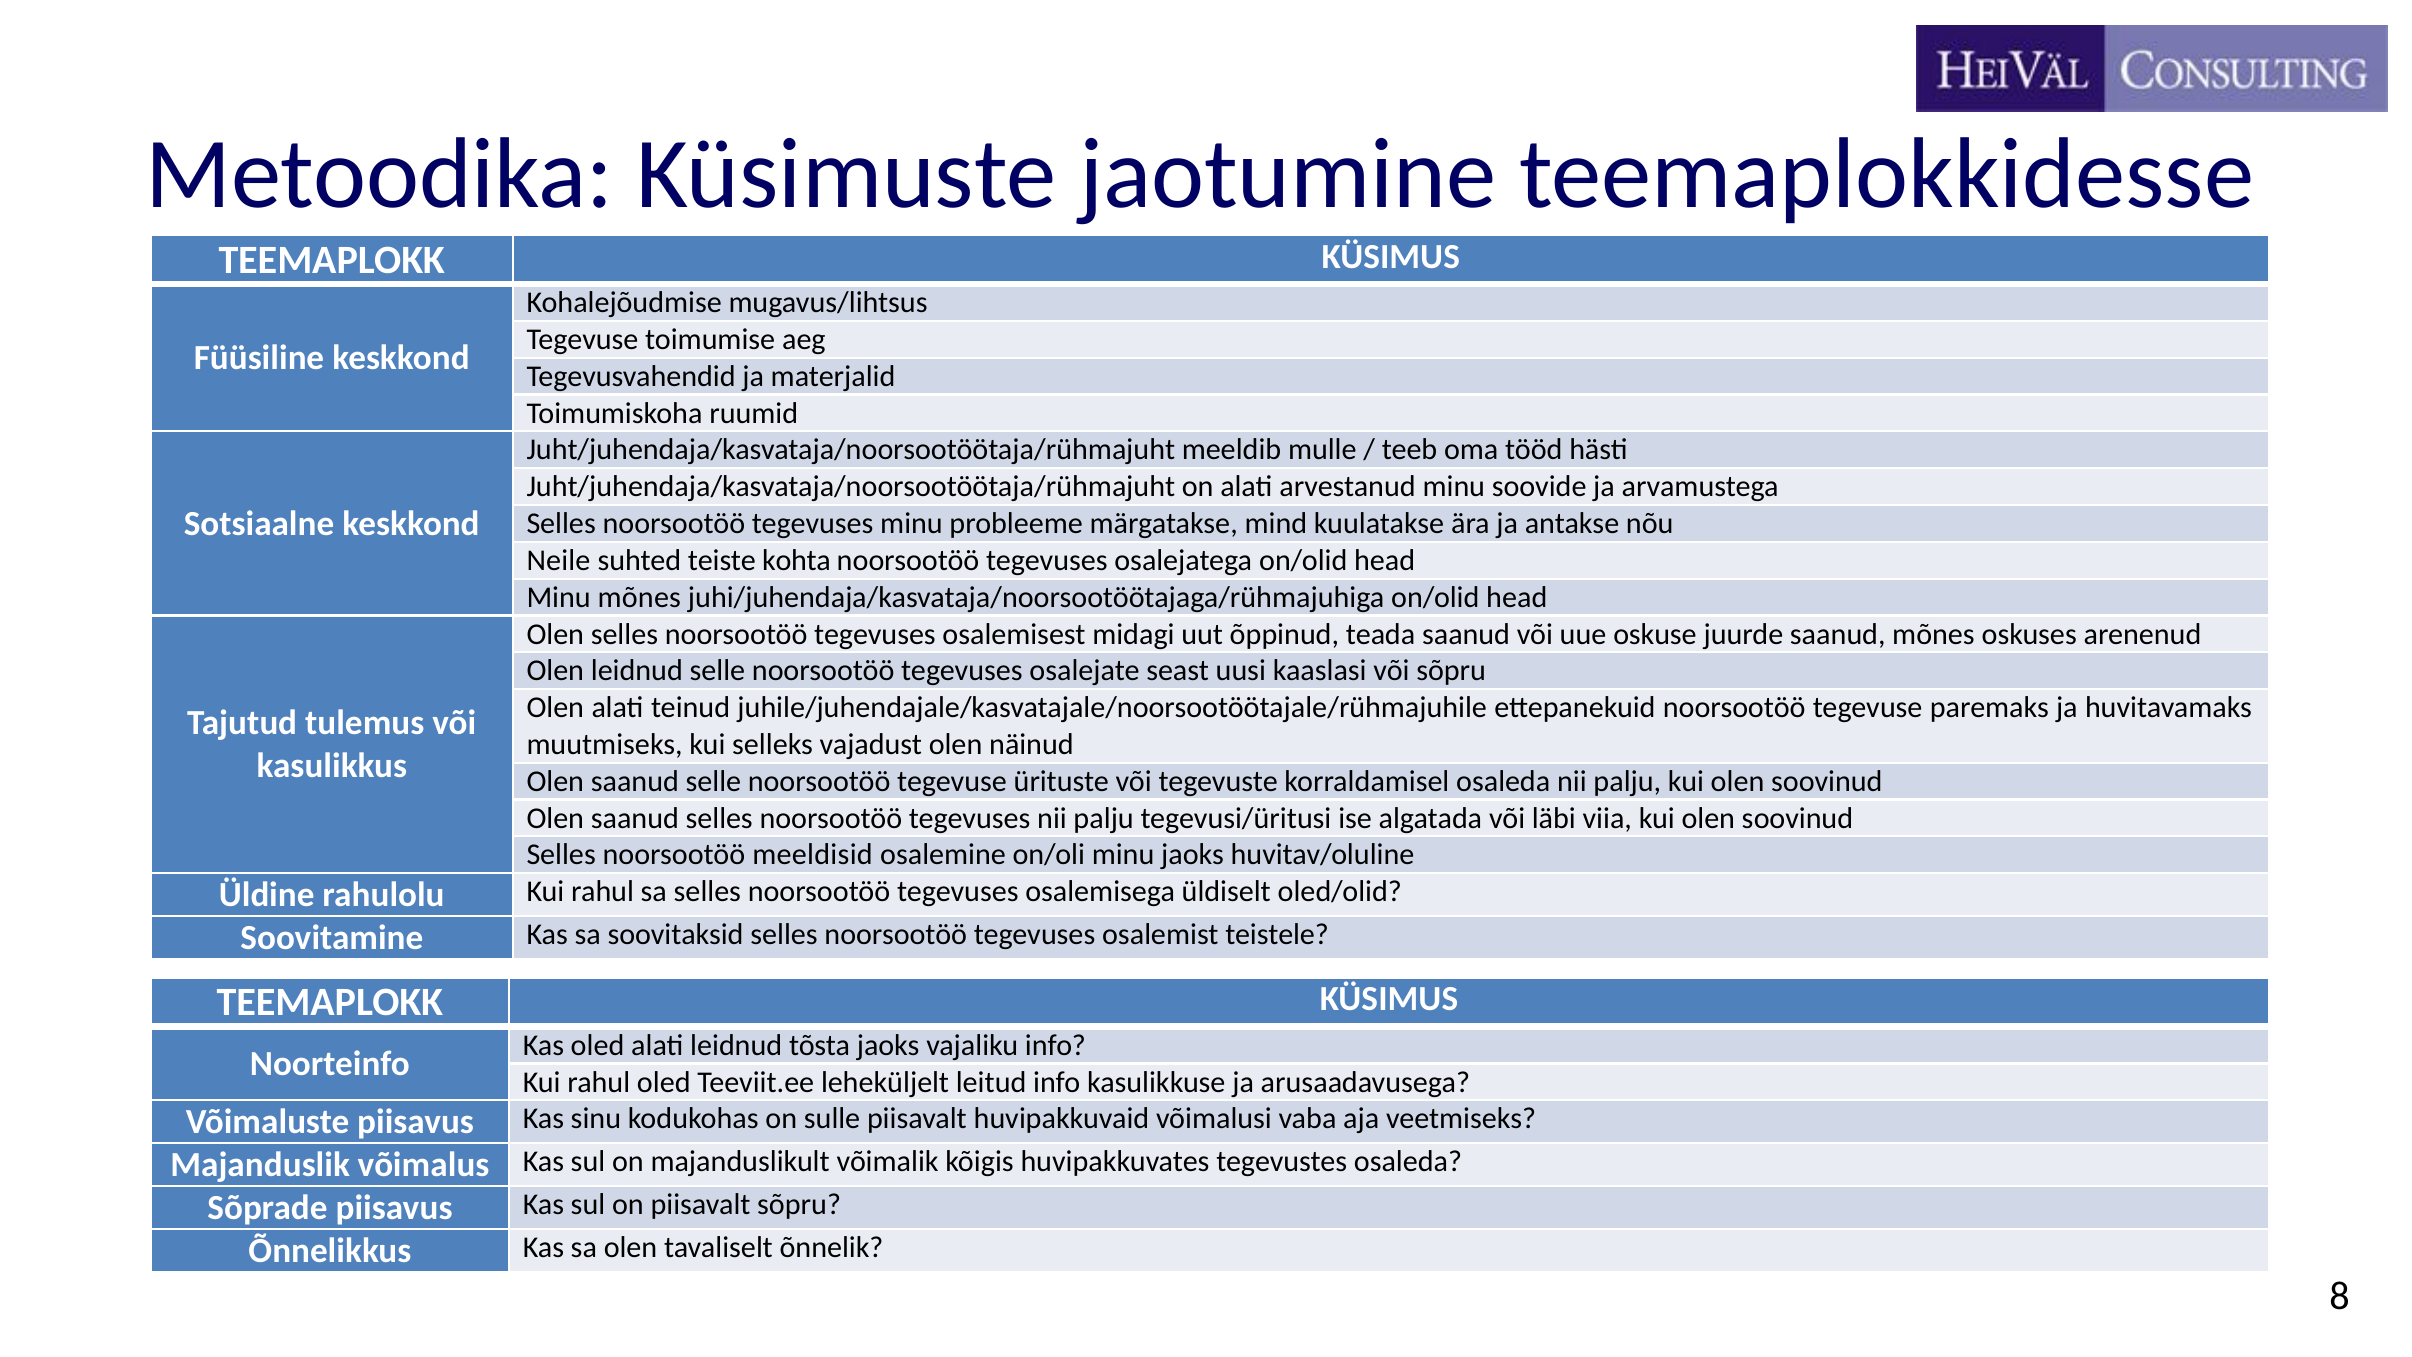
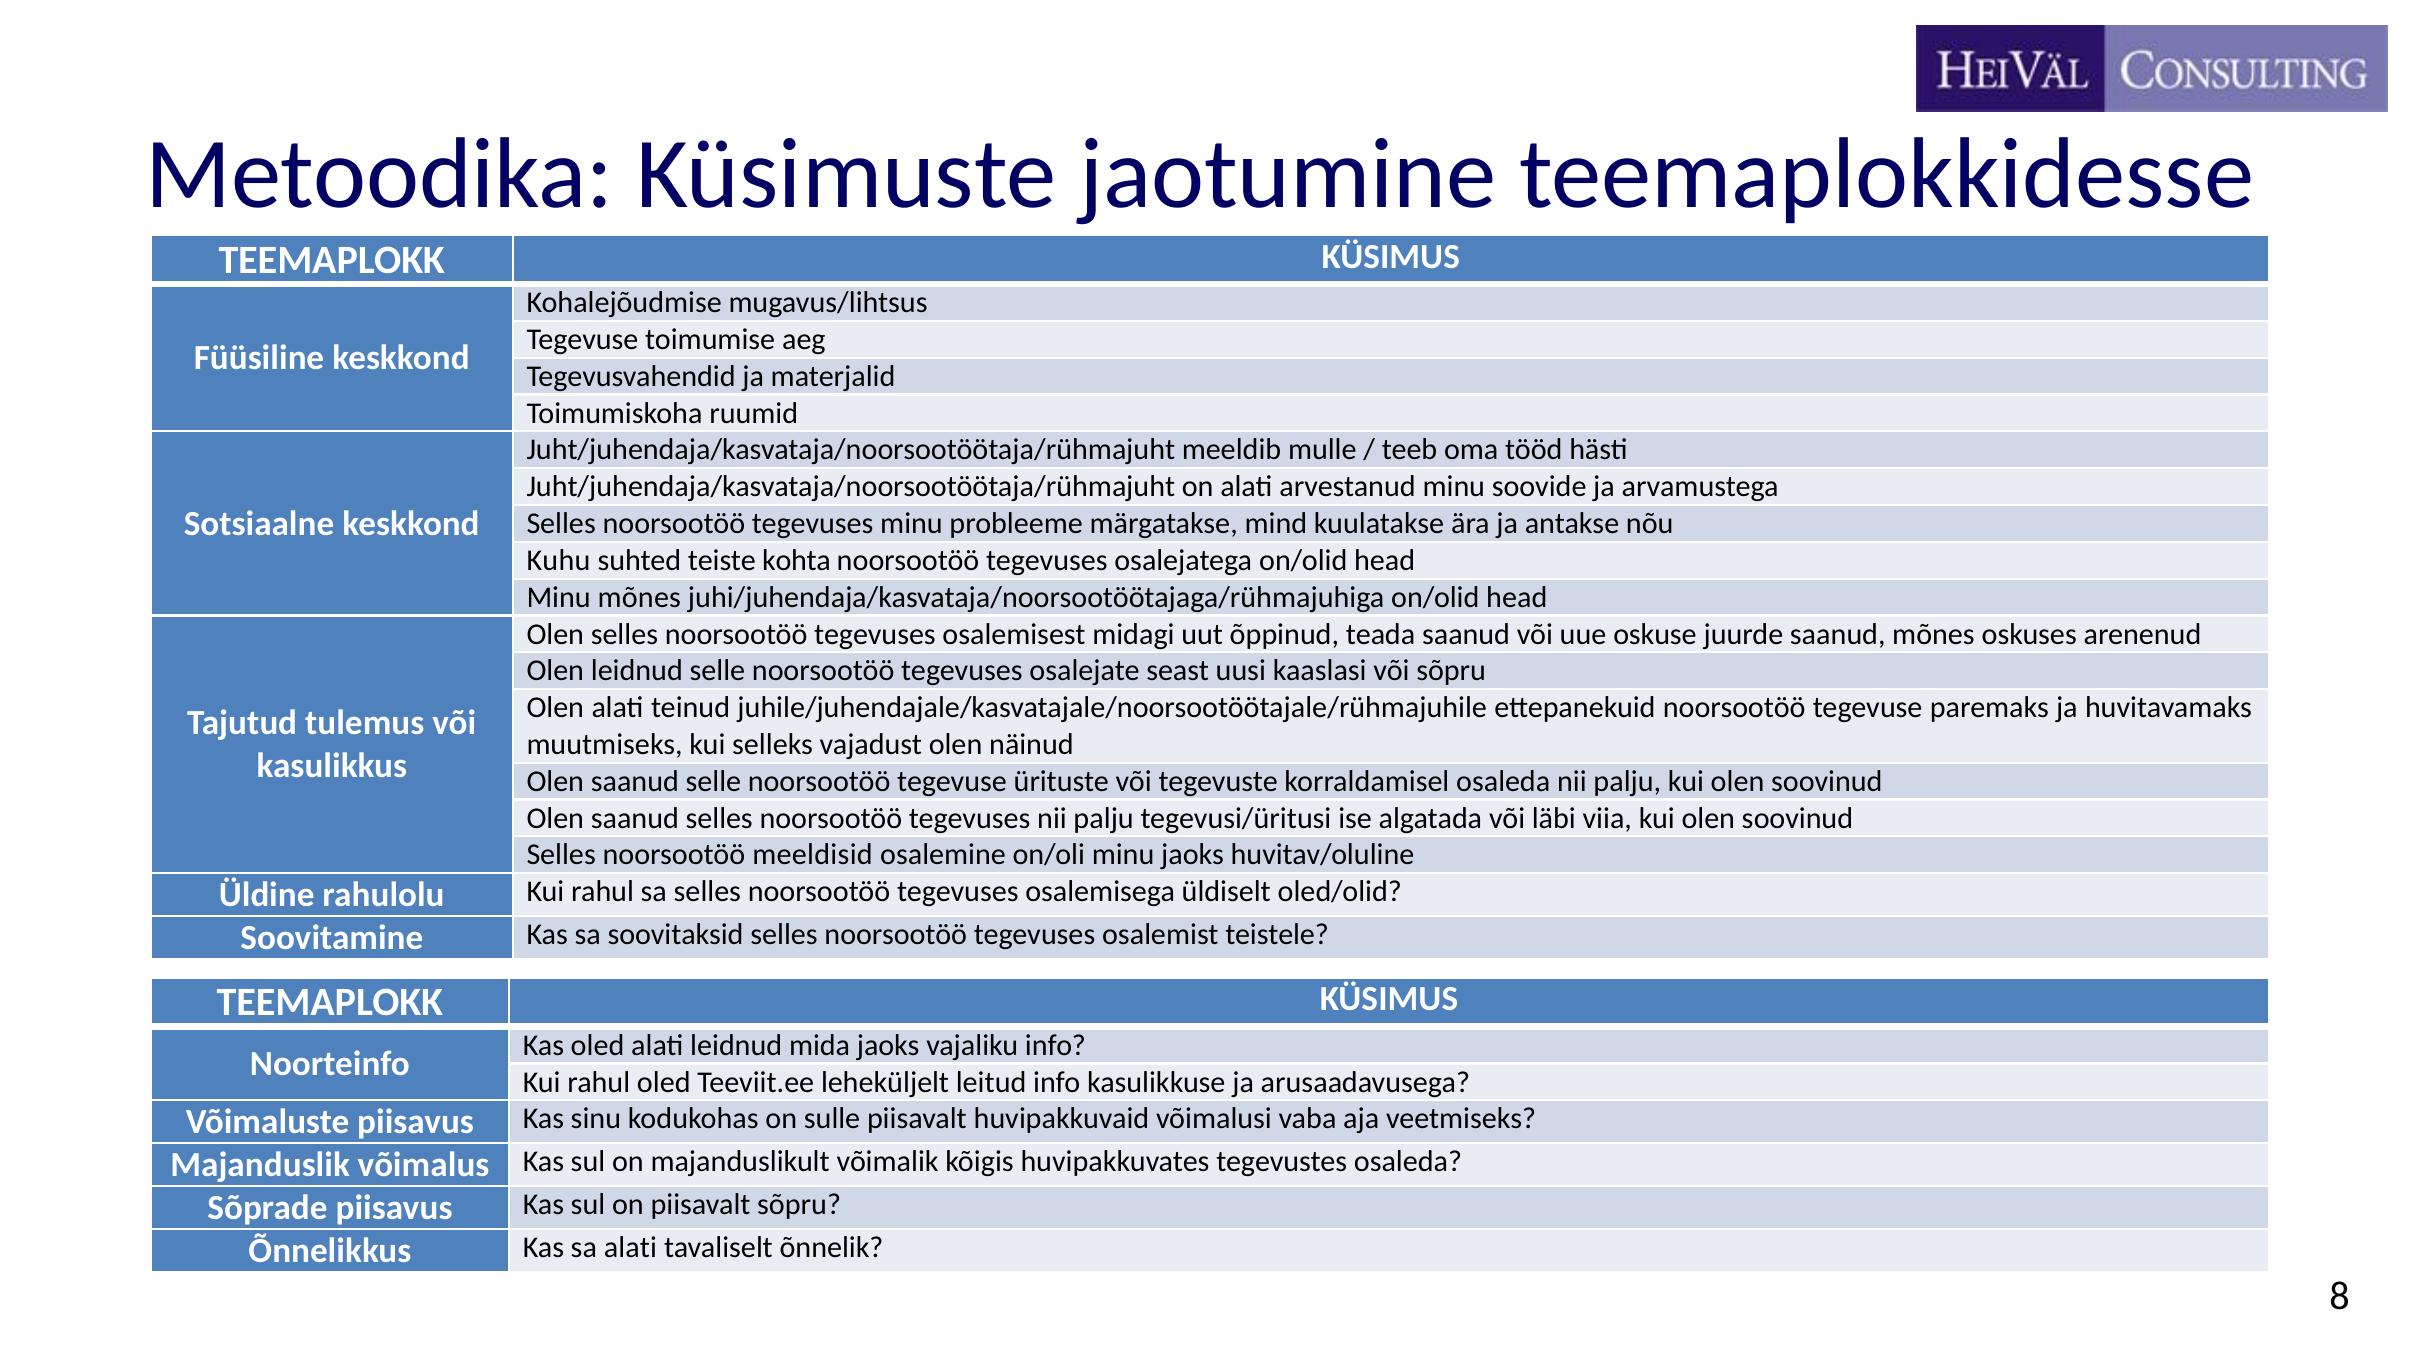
Neile: Neile -> Kuhu (558, 560)
tõsta: tõsta -> mida (820, 1045)
sa olen: olen -> alati (630, 1247)
